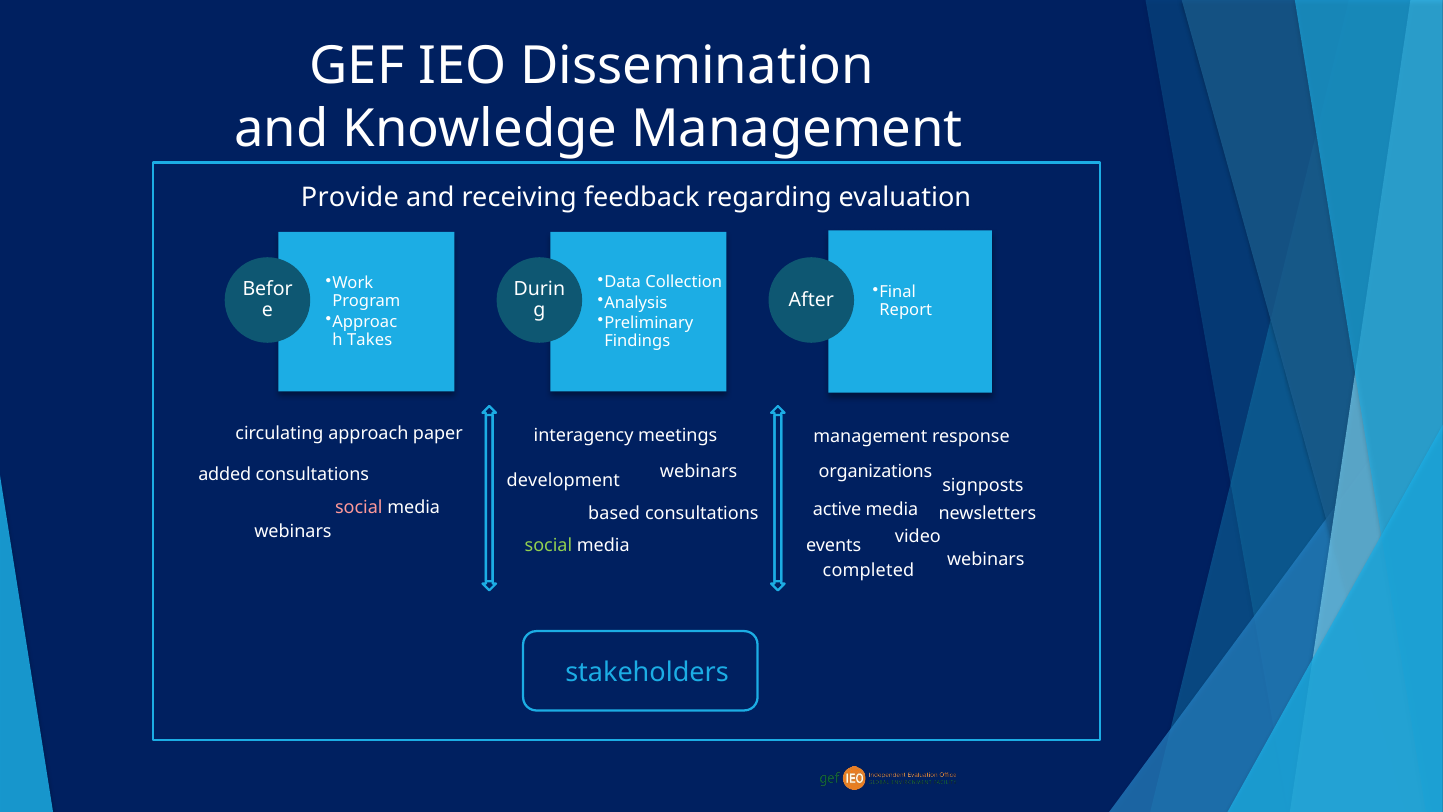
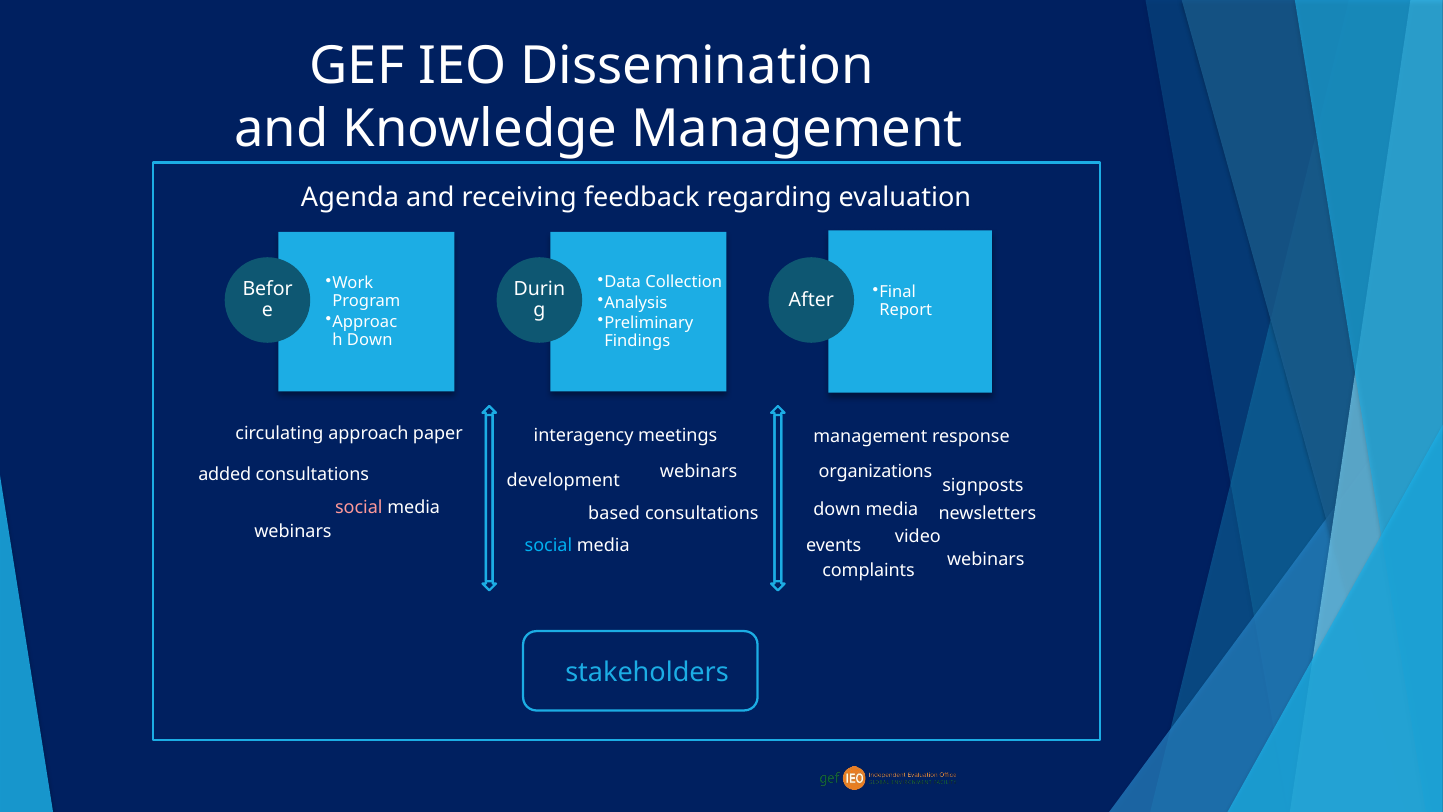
Provide: Provide -> Agenda (350, 198)
Takes: Takes -> Down (370, 339)
active: active -> down (837, 510)
social colour: light green -> light blue (548, 545)
completed: completed -> complaints (869, 571)
